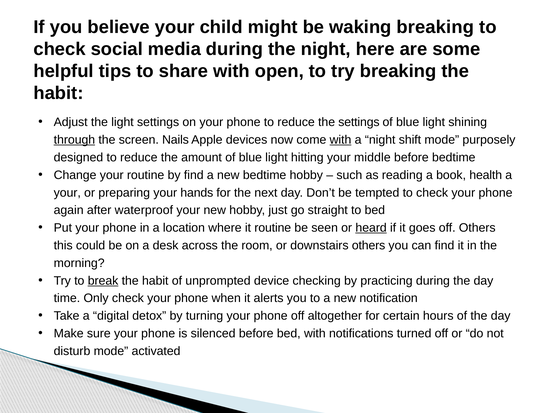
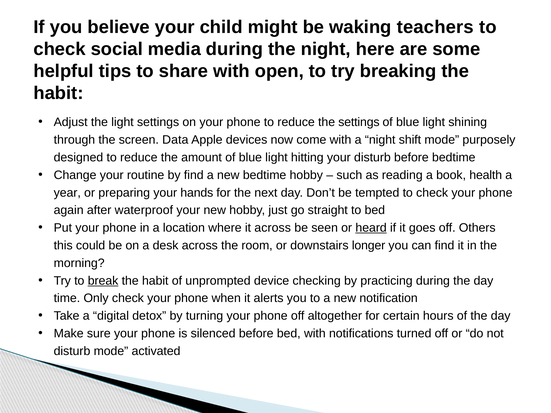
waking breaking: breaking -> teachers (435, 27)
through underline: present -> none (74, 140)
Nails: Nails -> Data (175, 140)
with underline: present -> none (340, 140)
your middle: middle -> disturb (372, 158)
your: your -> year (67, 193)
it routine: routine -> across (273, 228)
downstairs others: others -> longer (369, 246)
